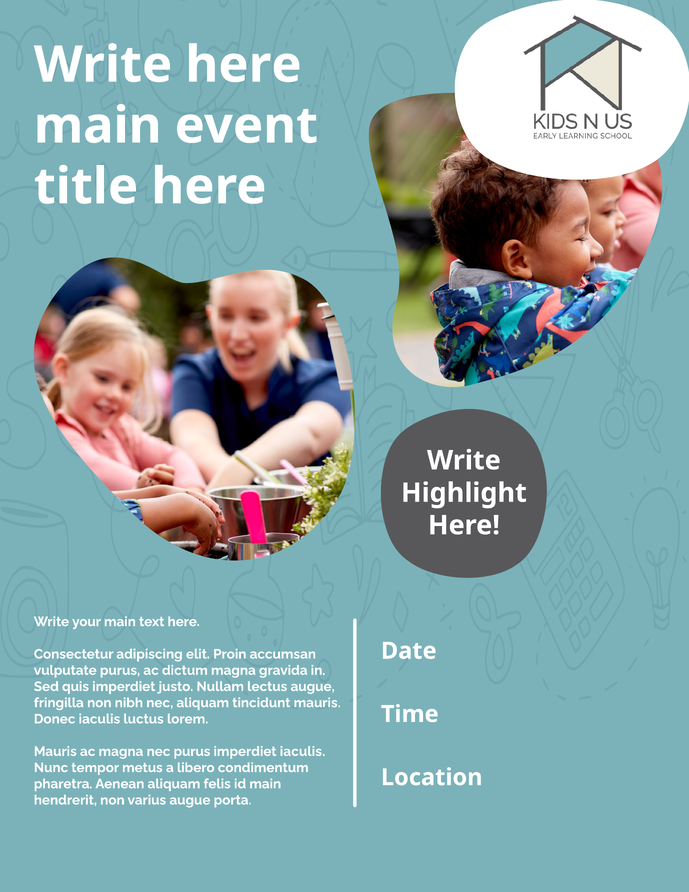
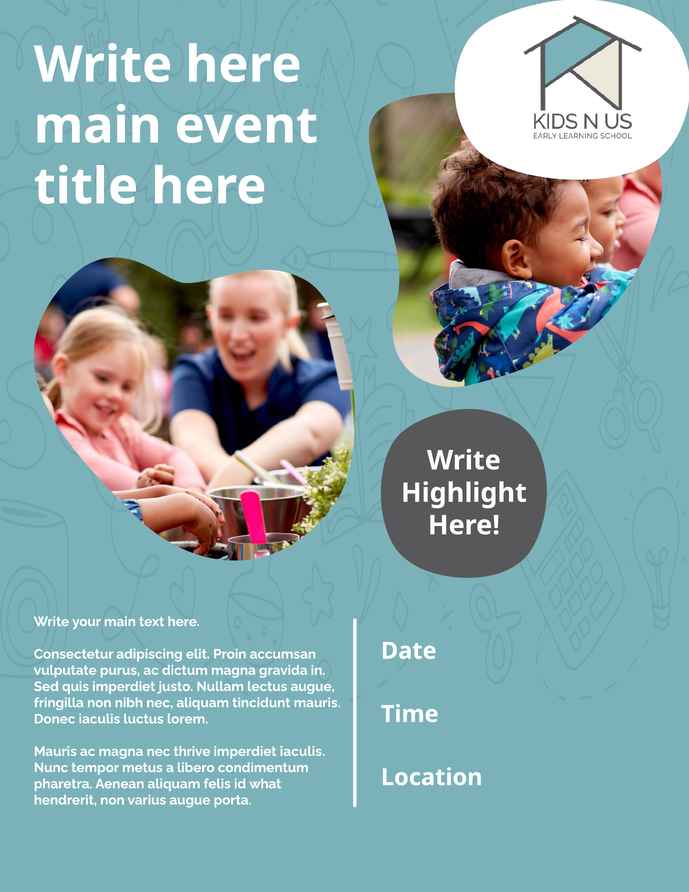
nec purus: purus -> thrive (192, 751)
id main: main -> what (265, 784)
